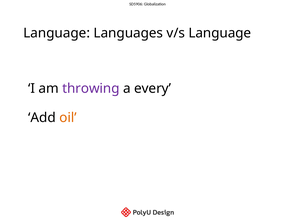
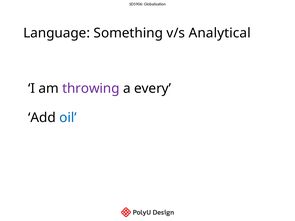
Languages: Languages -> Something (128, 33)
v/s Language: Language -> Analytical (220, 33)
oil colour: orange -> blue (68, 118)
